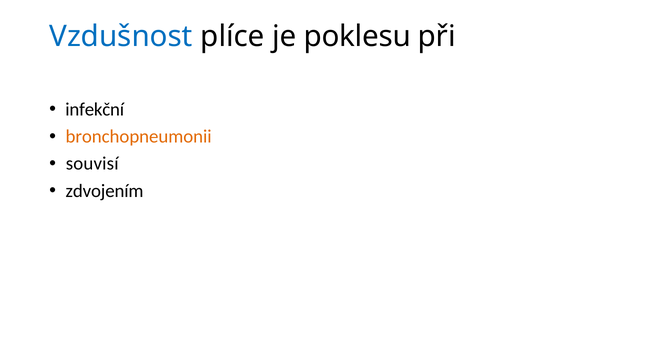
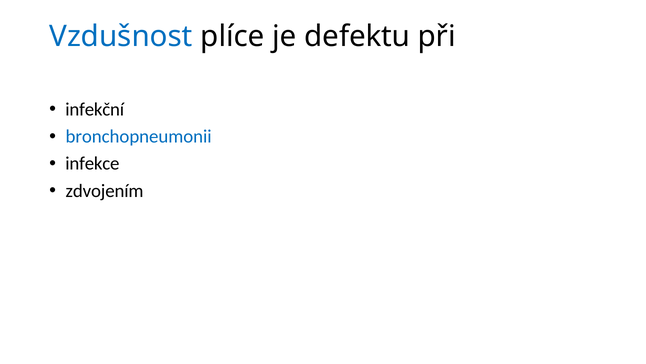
poklesu: poklesu -> defektu (357, 37)
bronchopneumonii colour: orange -> blue (139, 136)
souvisí: souvisí -> infekce (92, 163)
